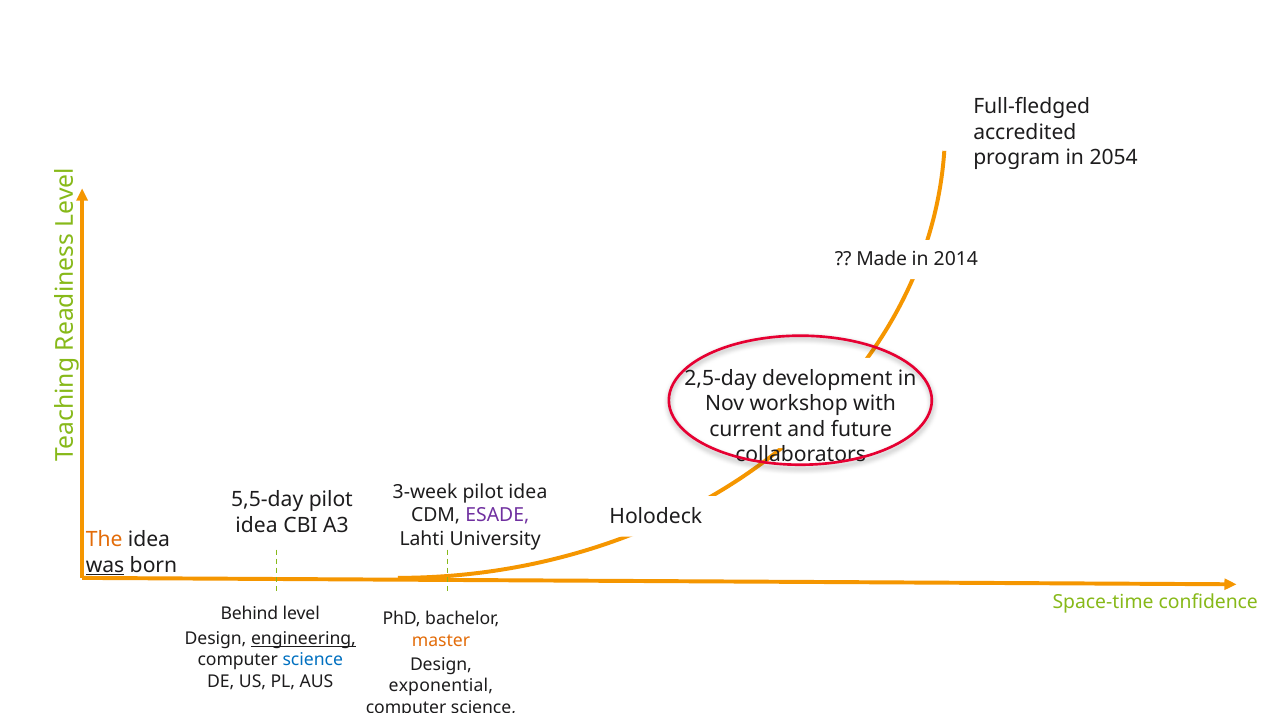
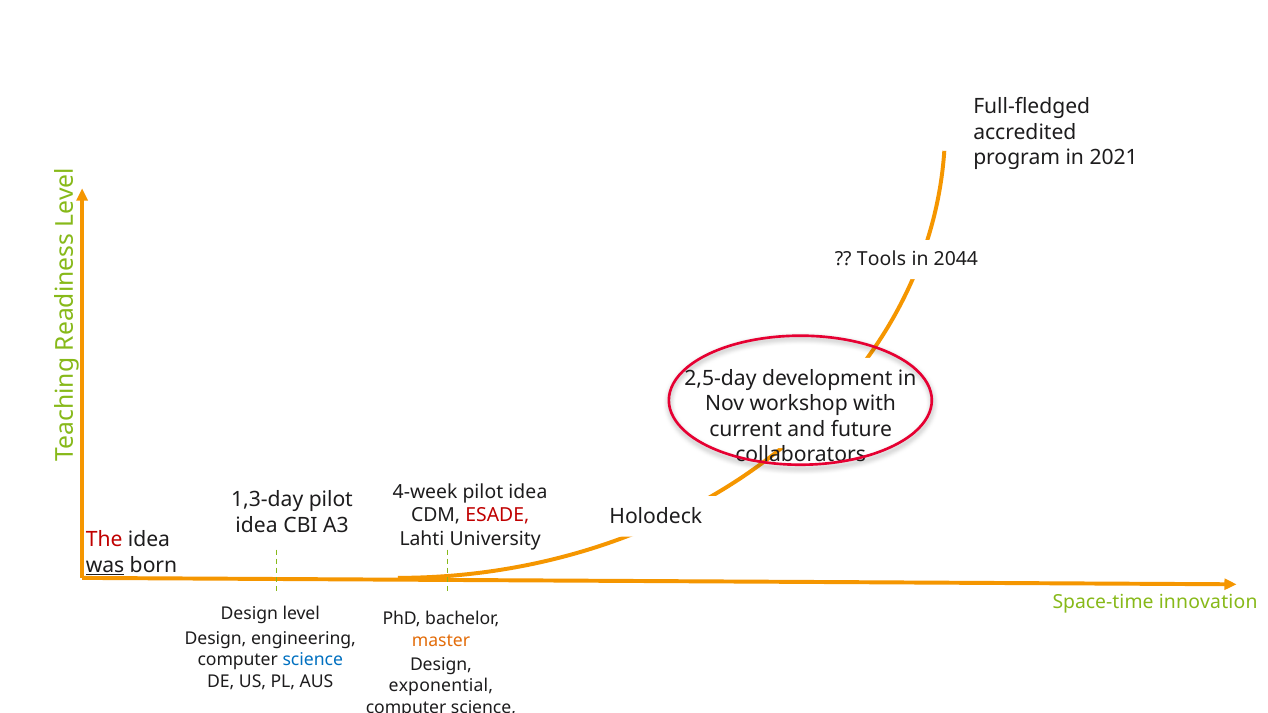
2054: 2054 -> 2021 (1114, 158)
Made: Made -> Tools (881, 260)
2014: 2014 -> 2044 (956, 260)
3-week: 3-week -> 4-week (425, 493)
5,5-day: 5,5-day -> 1,3-day (267, 500)
ESADE colour: purple -> red (497, 516)
The colour: orange -> red (104, 540)
confidence: confidence -> innovation (1208, 602)
Behind: Behind -> Design (249, 614)
engineering underline: present -> none (303, 639)
